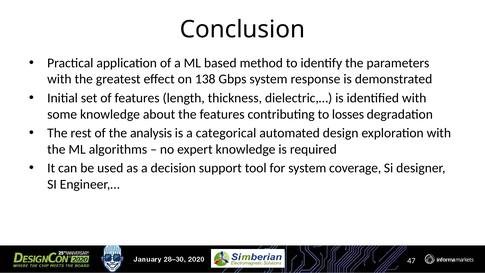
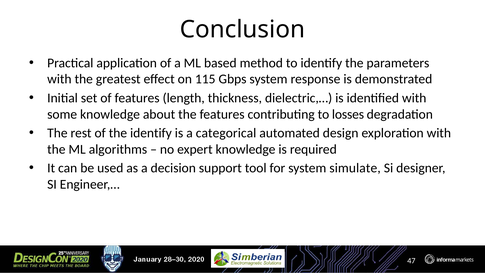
138: 138 -> 115 (205, 79)
the analysis: analysis -> identify (151, 133)
coverage: coverage -> simulate (355, 168)
